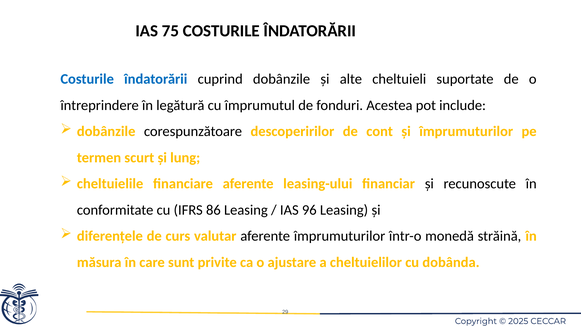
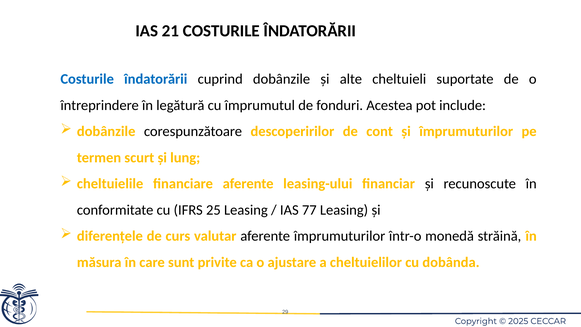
75: 75 -> 21 (170, 31)
86: 86 -> 25 (213, 210)
96: 96 -> 77 (309, 210)
